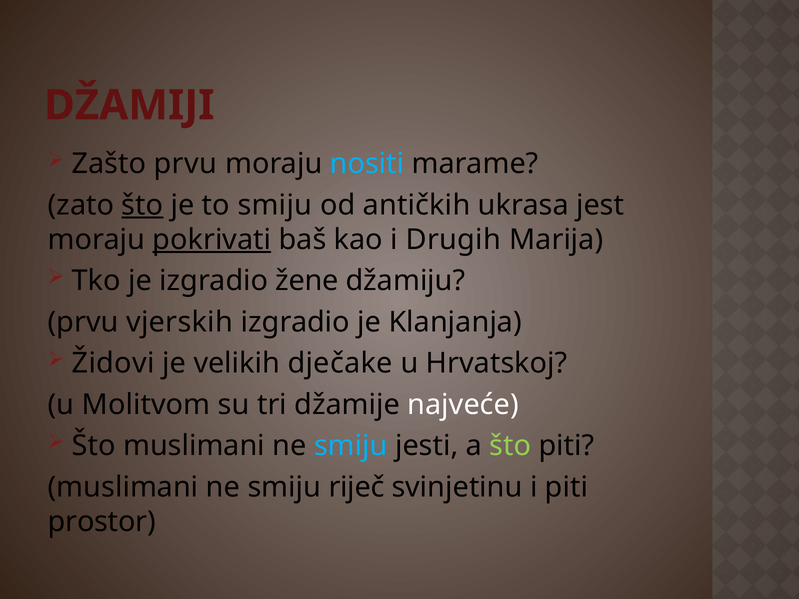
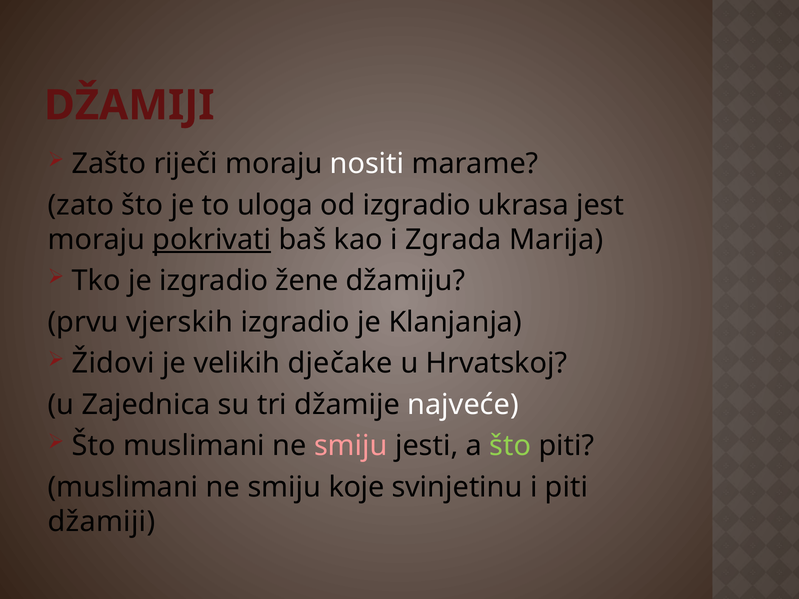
Zašto prvu: prvu -> riječi (186, 164)
nositi colour: light blue -> white (367, 164)
što underline: present -> none (142, 205)
to smiju: smiju -> uloga (275, 205)
od antičkih: antičkih -> izgradio (417, 205)
Drugih: Drugih -> Zgrada (453, 240)
Molitvom: Molitvom -> Zajednica (146, 405)
smiju colour: light blue -> pink (351, 446)
riječ: riječ -> koje (356, 487)
prostor: prostor -> džamiji (102, 522)
